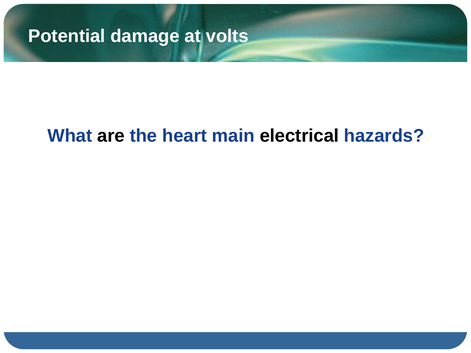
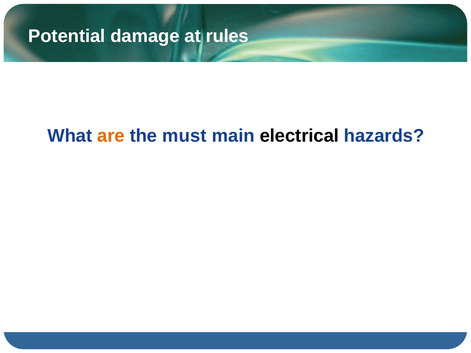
volts: volts -> rules (227, 36)
are colour: black -> orange (111, 136)
heart: heart -> must (184, 136)
